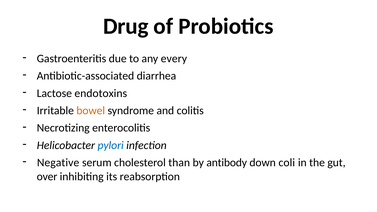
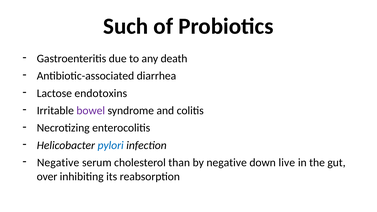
Drug: Drug -> Such (126, 26)
every: every -> death (174, 59)
bowel colour: orange -> purple (91, 111)
by antibody: antibody -> negative (227, 163)
coli: coli -> live (287, 163)
